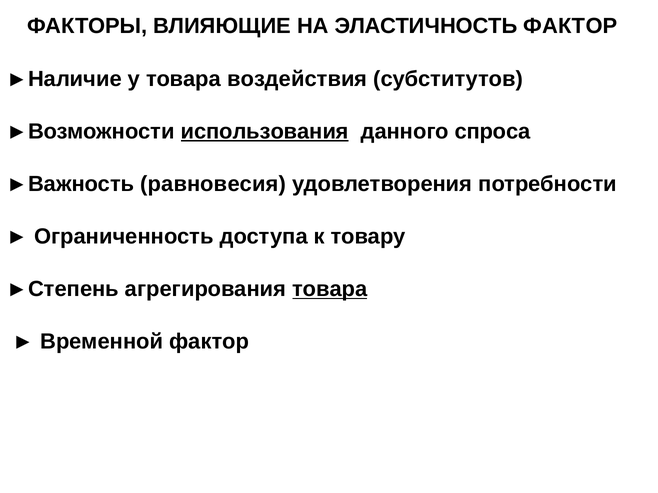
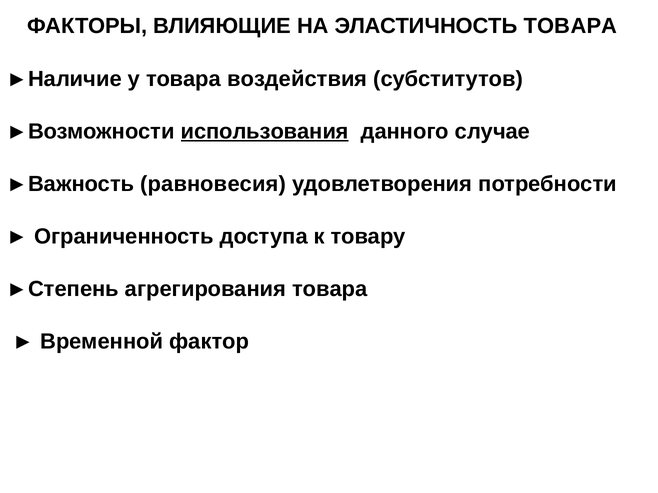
ЭЛАСТИЧНОСТЬ ФАКТОР: ФАКТОР -> ТОВАРА (570, 26)
спроса: спроса -> случае (492, 132)
товара underline: present -> none (330, 289)
